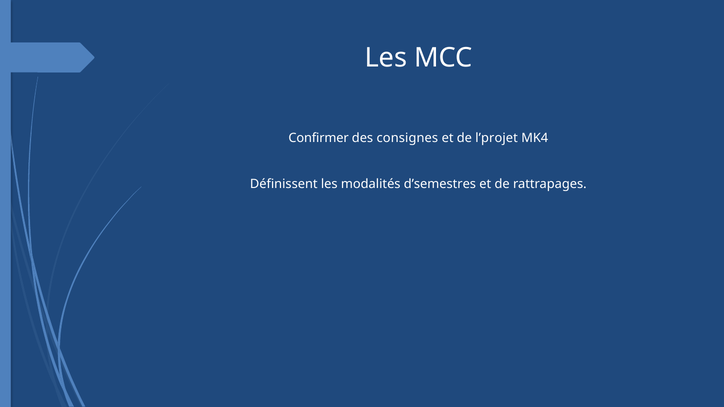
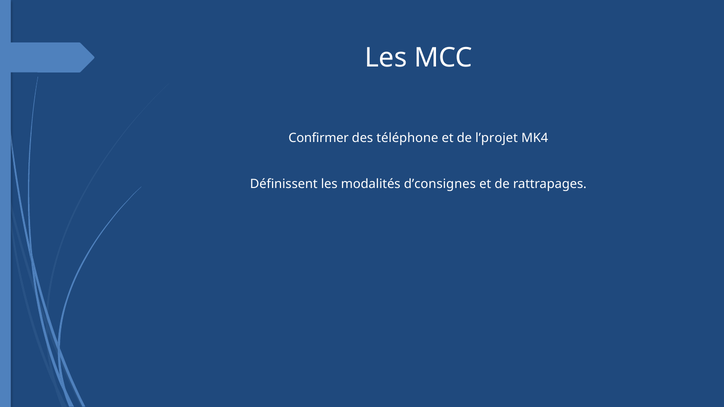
consignes: consignes -> téléphone (407, 138)
d’semestres: d’semestres -> d’consignes (440, 184)
